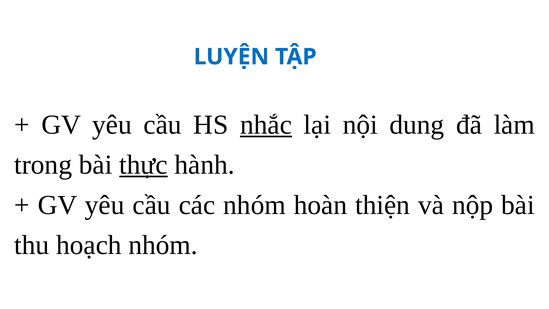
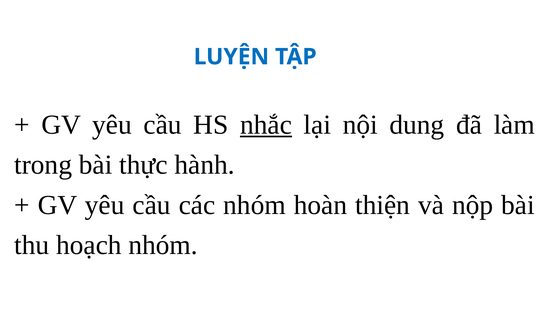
thực underline: present -> none (143, 165)
